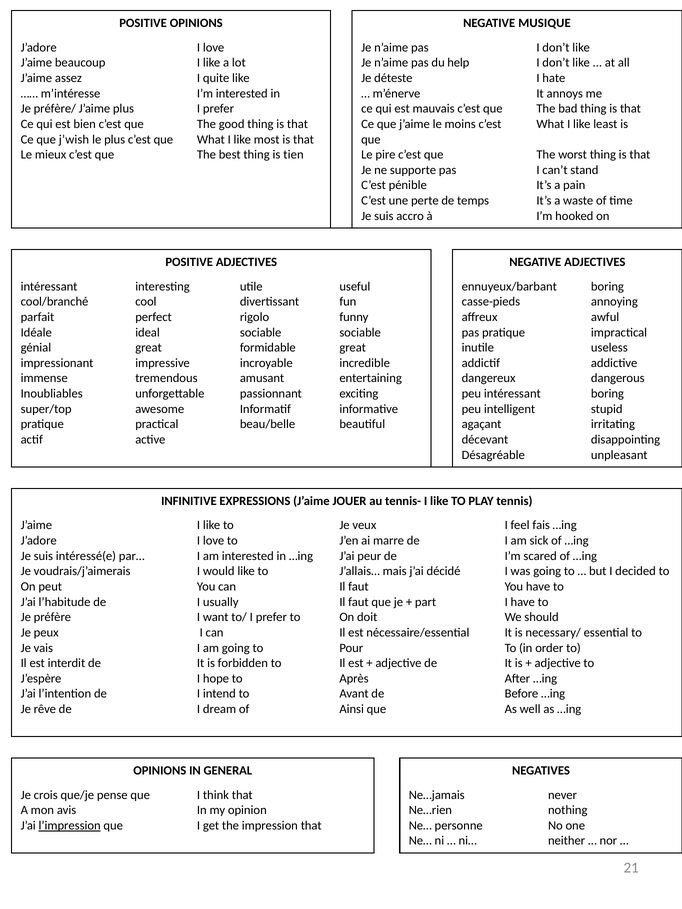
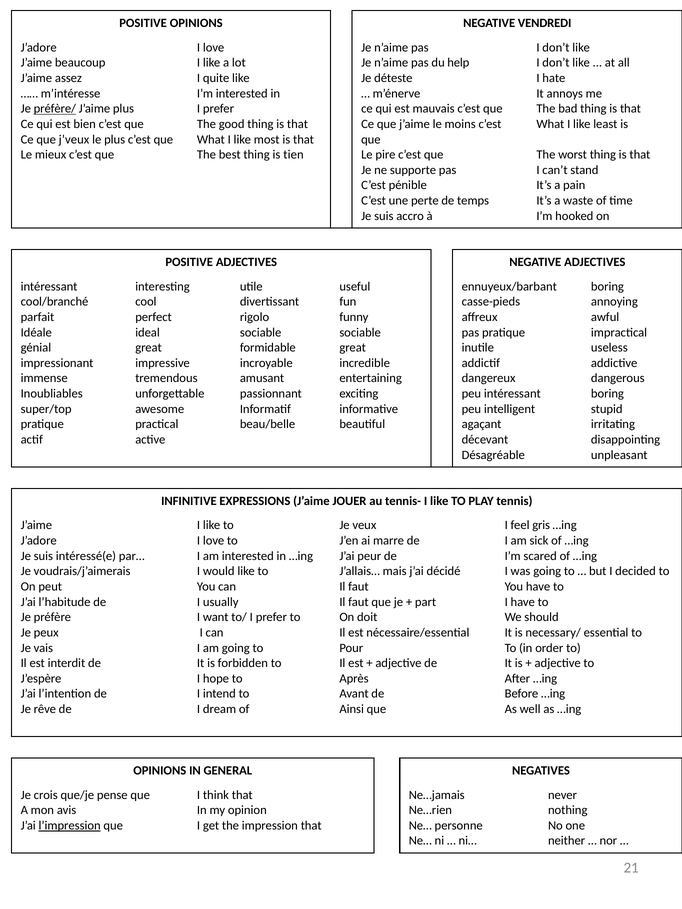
MUSIQUE: MUSIQUE -> VENDREDI (545, 23)
préfère/ underline: none -> present (55, 109)
j’wish: j’wish -> j’veux (74, 139)
fais: fais -> gris (541, 525)
